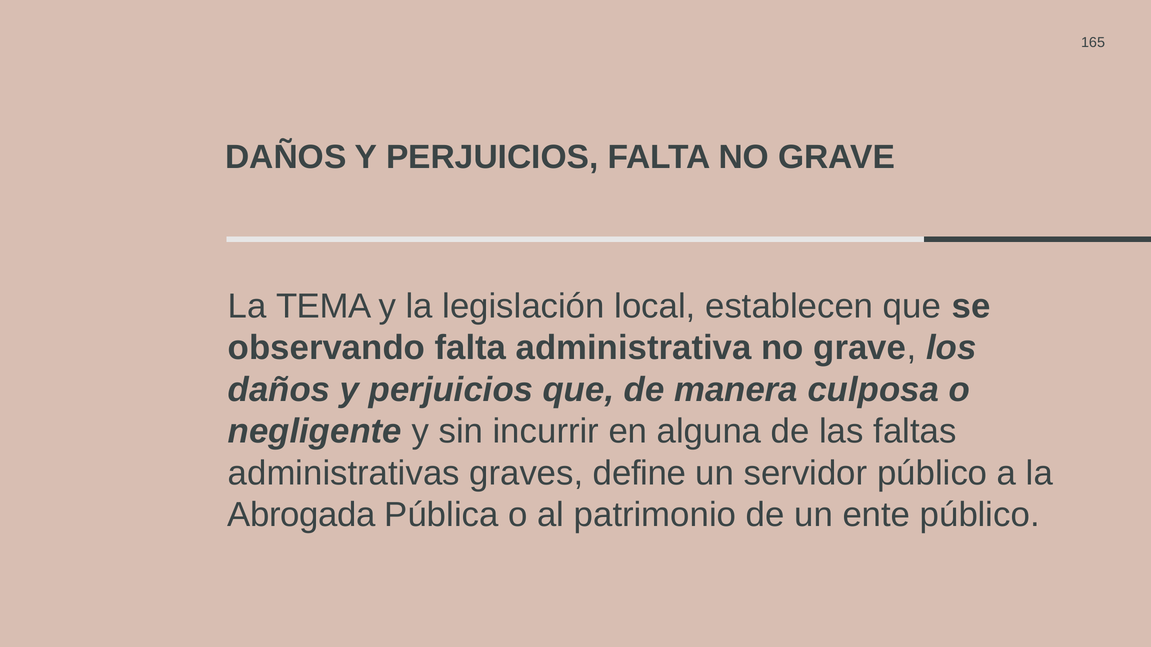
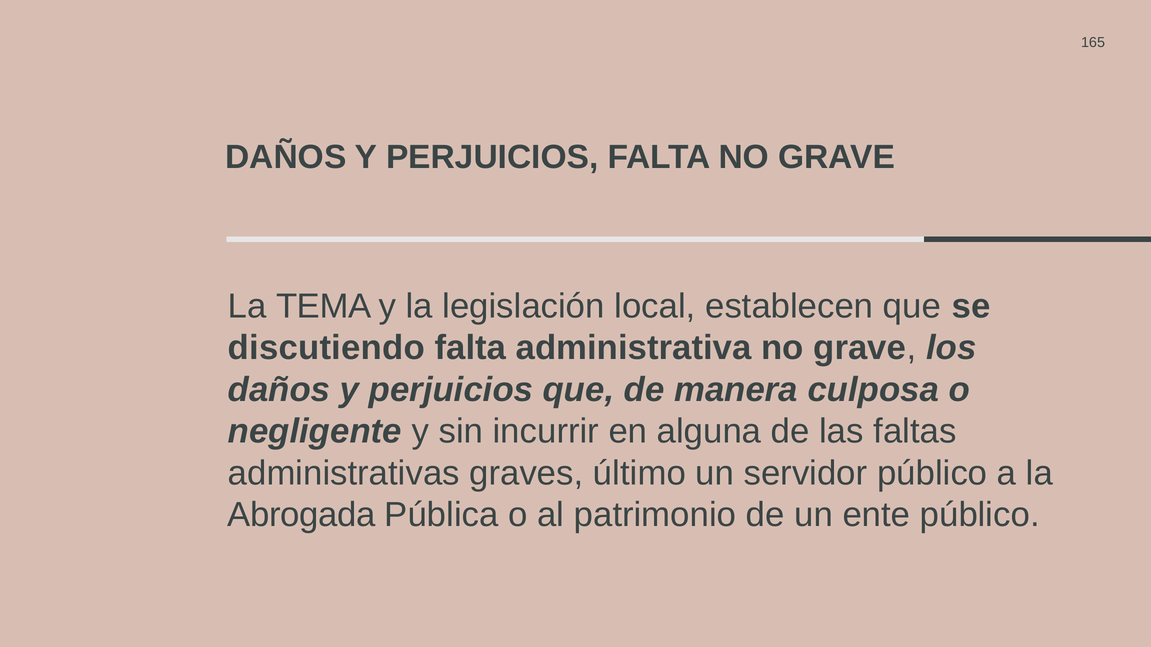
observando: observando -> discutiendo (326, 348)
define: define -> último (639, 473)
